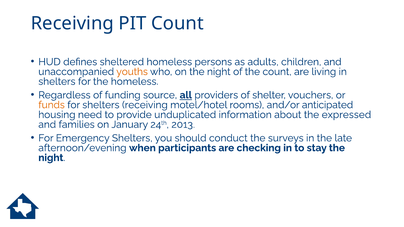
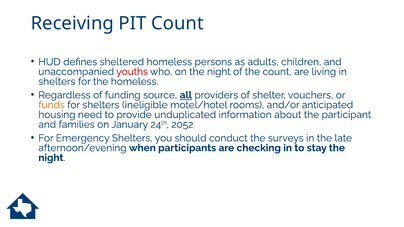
youths colour: orange -> red (132, 72)
shelters receiving: receiving -> ineligible (145, 105)
expressed: expressed -> participant (346, 115)
2013: 2013 -> 2052 (183, 125)
